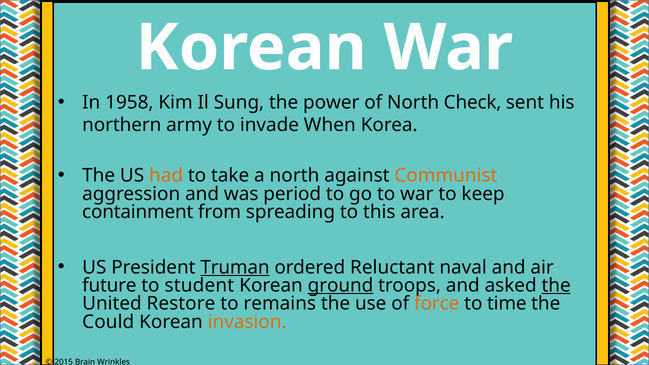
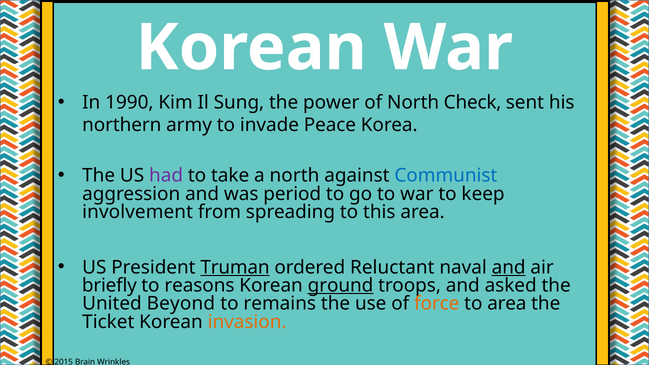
1958: 1958 -> 1990 (129, 102)
When: When -> Peace (330, 125)
had colour: orange -> purple (166, 176)
Communist colour: orange -> blue (446, 176)
containment: containment -> involvement (138, 212)
and underline: none -> present (509, 267)
future: future -> briefly (109, 286)
student: student -> reasons (199, 286)
the underline: present -> none (556, 286)
Restore: Restore -> Beyond (181, 304)
to time: time -> area (507, 304)
Could: Could -> Ticket (108, 322)
